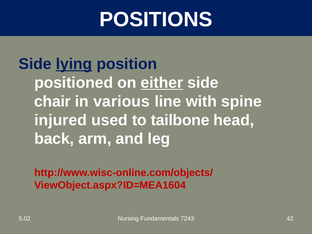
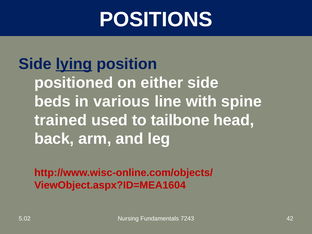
either underline: present -> none (162, 83)
chair: chair -> beds (52, 101)
injured: injured -> trained (61, 120)
